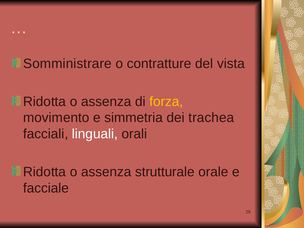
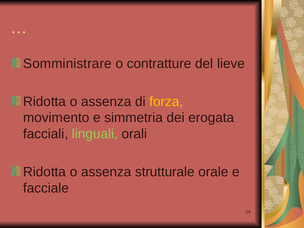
vista: vista -> lieve (231, 64)
trachea: trachea -> erogata (211, 118)
linguali colour: white -> light green (95, 134)
